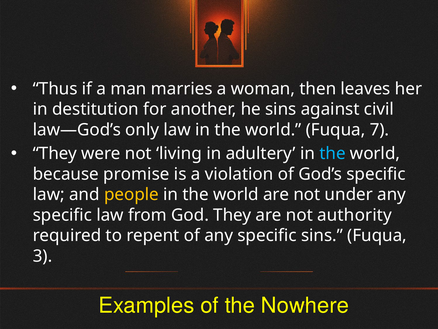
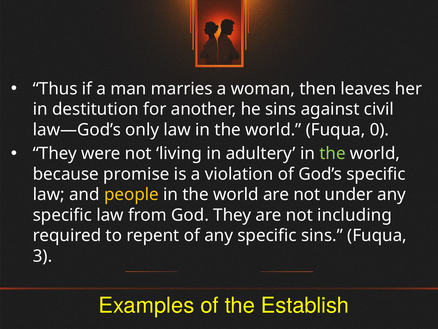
7: 7 -> 0 (379, 130)
the colour: light blue -> light green (332, 153)
authority: authority -> including (355, 215)
Nowhere: Nowhere -> Establish (305, 305)
